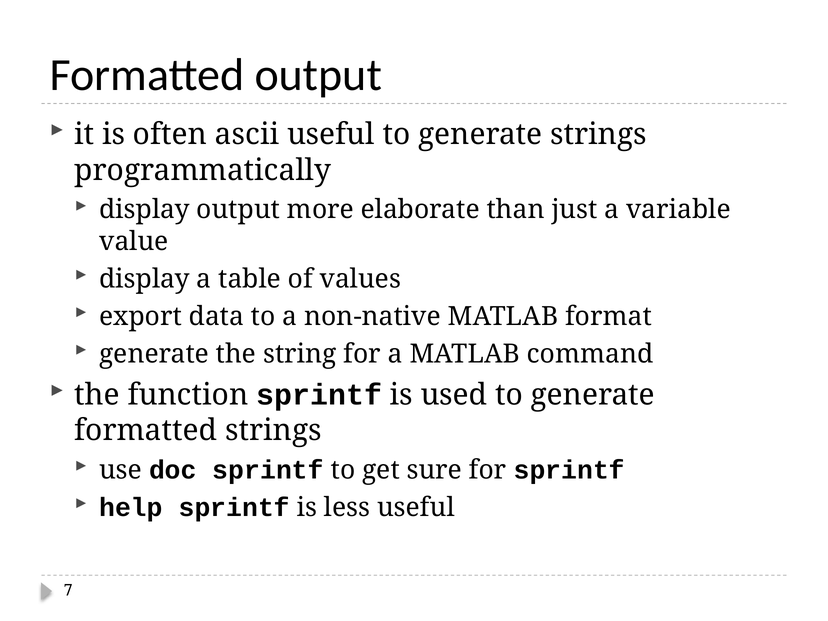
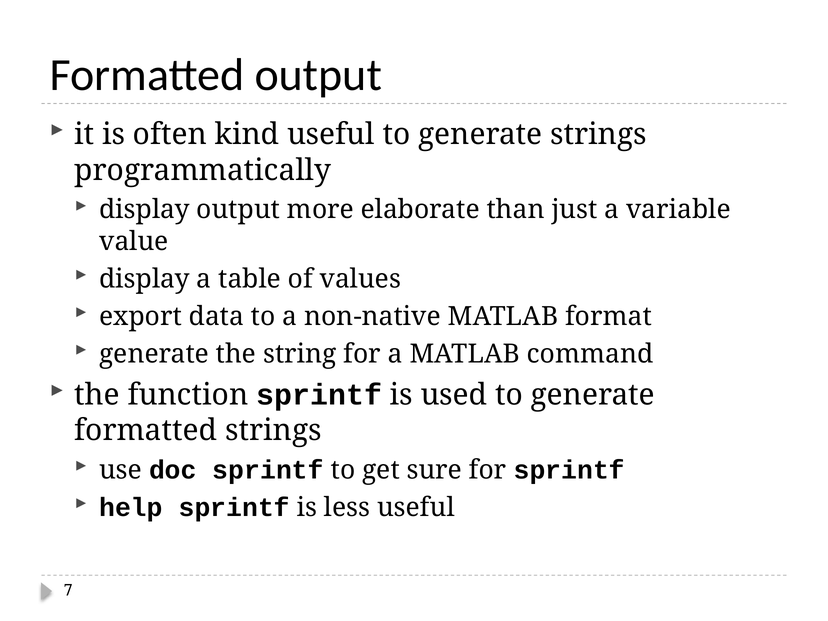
ascii: ascii -> kind (247, 135)
